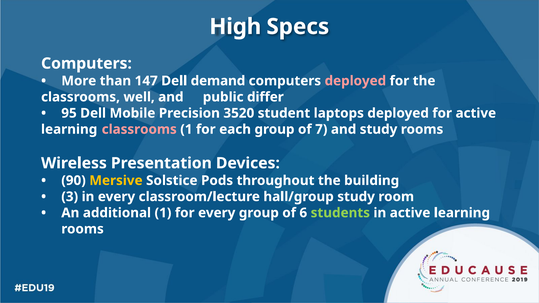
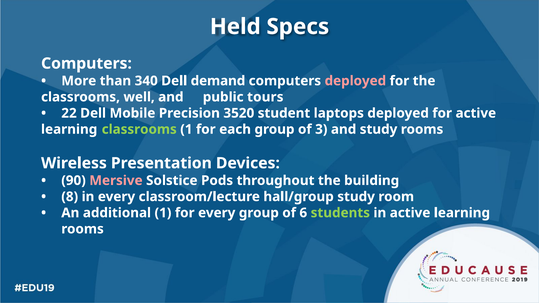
High: High -> Held (235, 27)
147: 147 -> 340 (146, 81)
differ: differ -> tours (265, 97)
95: 95 -> 22 (69, 113)
classrooms colour: pink -> light green (139, 129)
7: 7 -> 3 (321, 129)
Mersive colour: yellow -> pink (116, 181)
3: 3 -> 8 (70, 197)
